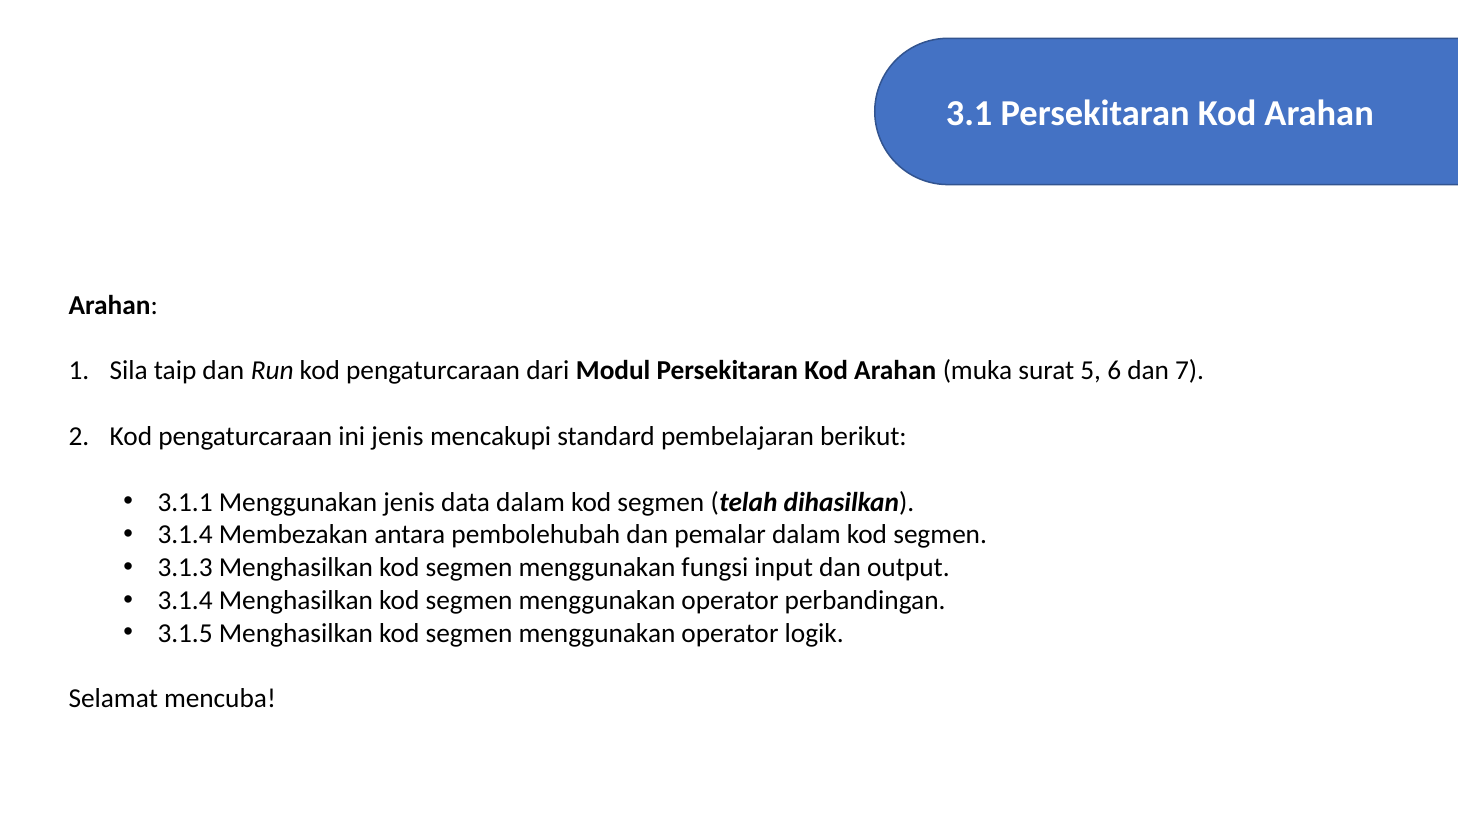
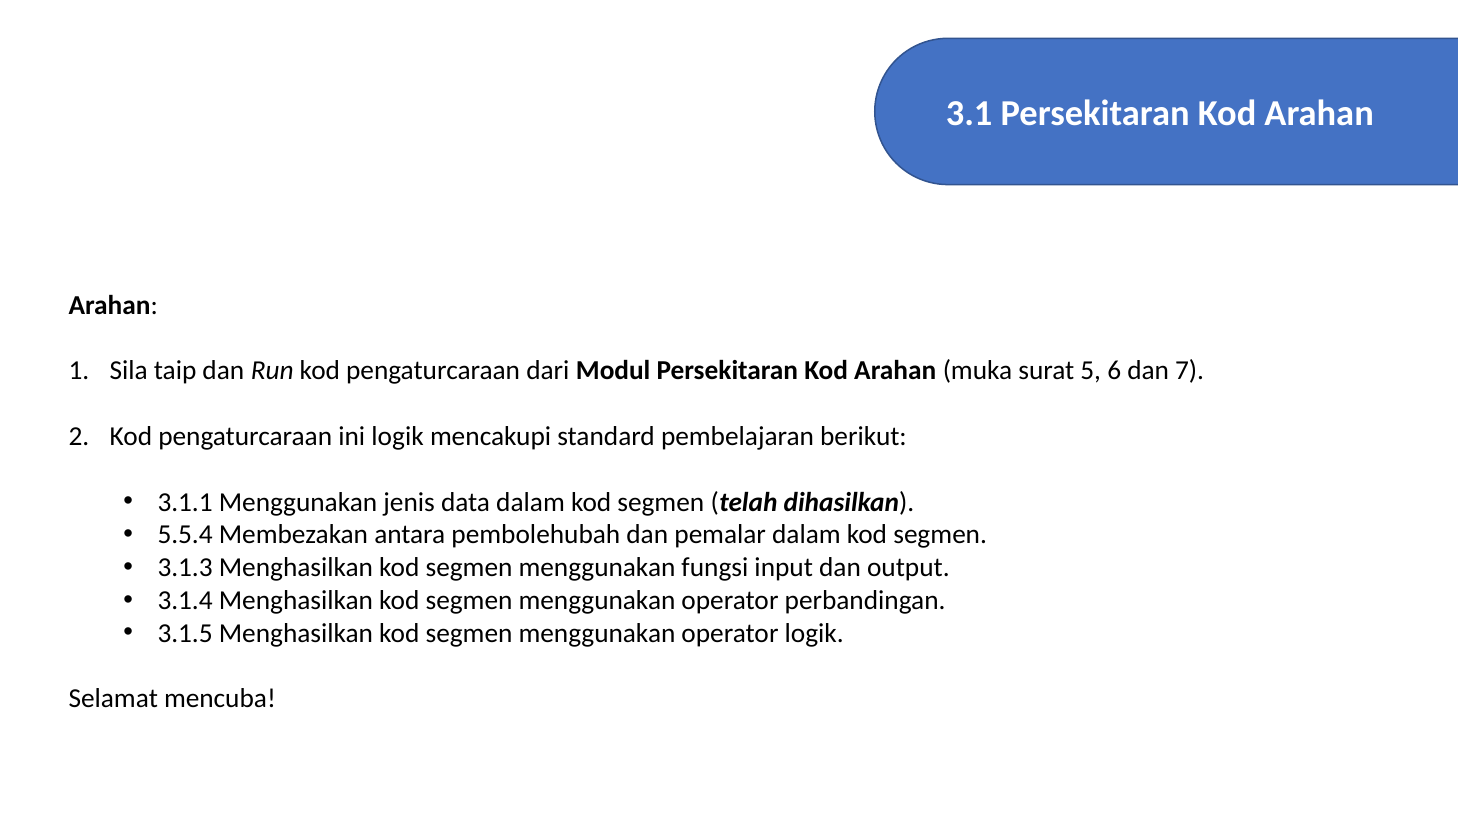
ini jenis: jenis -> logik (398, 437)
3.1.4: 3.1.4 -> 5.5.4 (185, 535)
